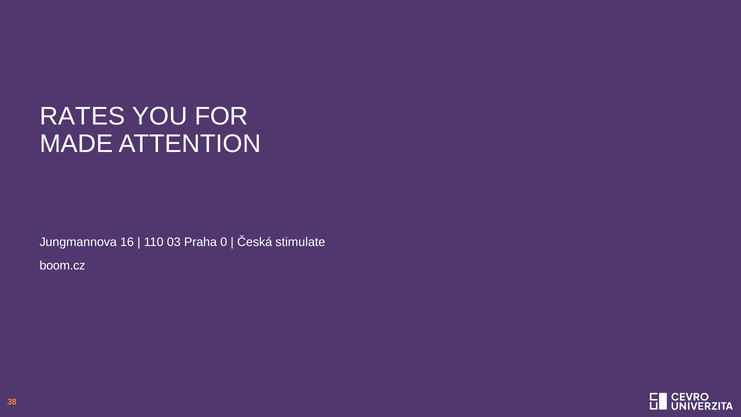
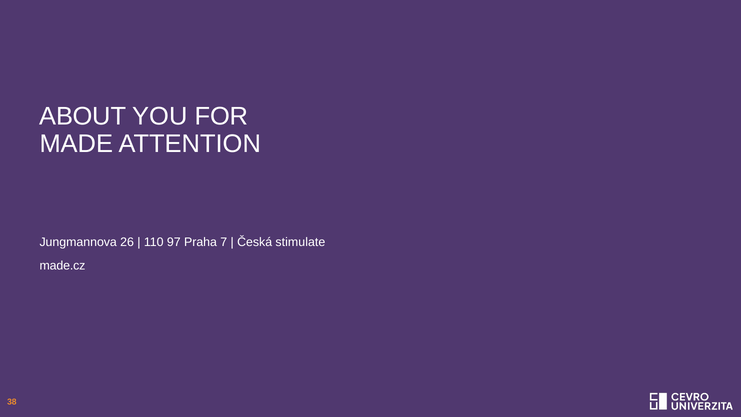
RATES: RATES -> ABOUT (83, 116)
16: 16 -> 26 (127, 242)
03: 03 -> 97 (174, 242)
0: 0 -> 7 (224, 242)
boom.cz: boom.cz -> made.cz (62, 265)
